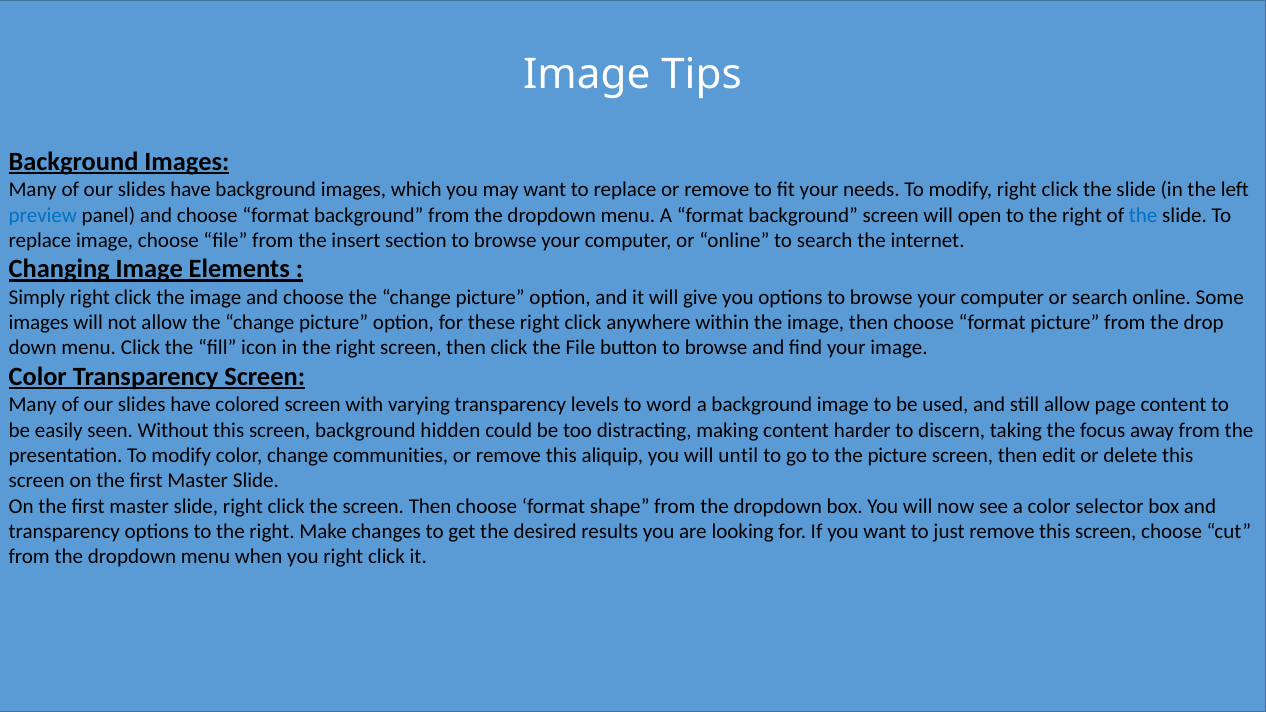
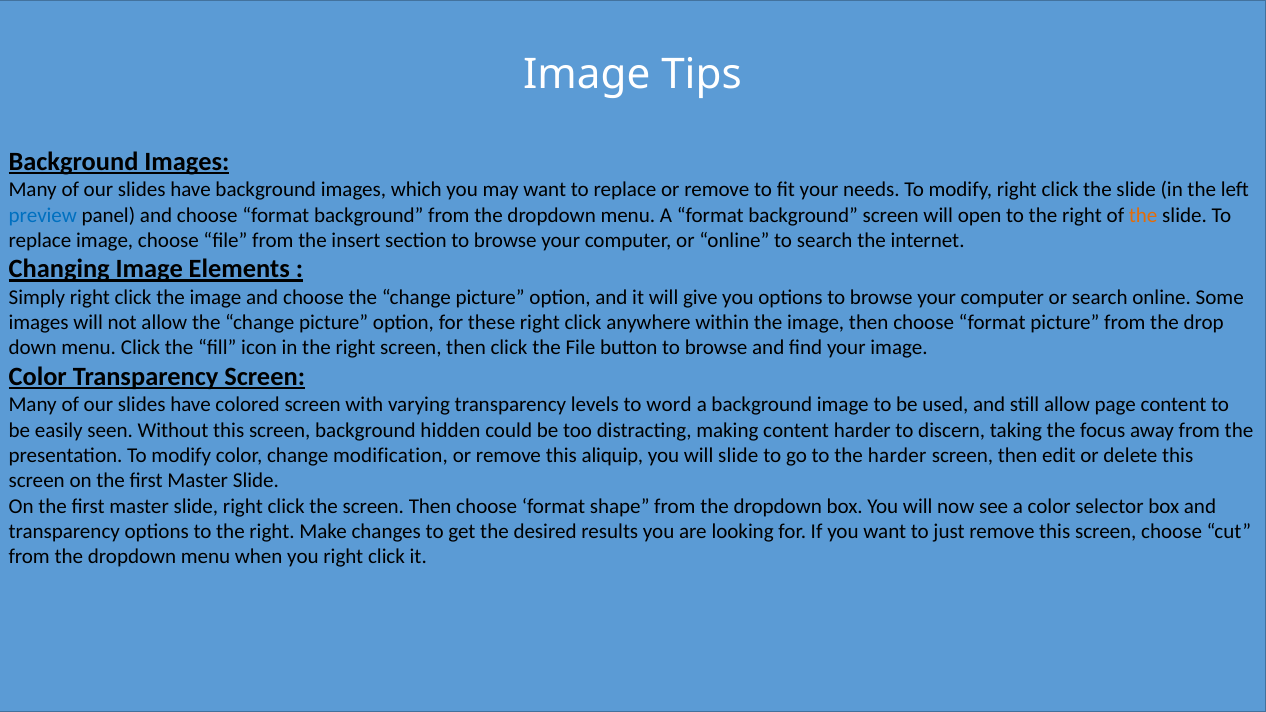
the colour: blue -> orange (1143, 215)
communities: communities -> modification (390, 456)
will until: until -> slide (738, 456)
the picture: picture -> harder (897, 456)
